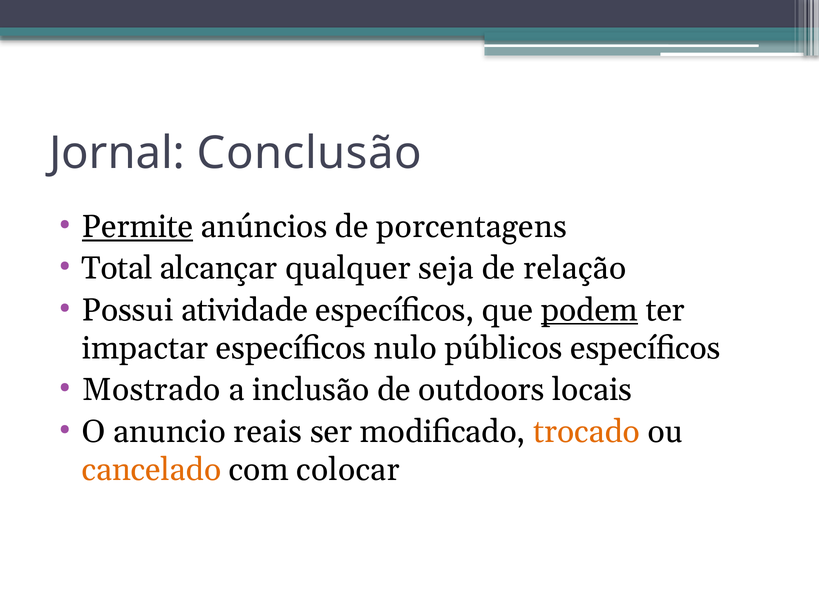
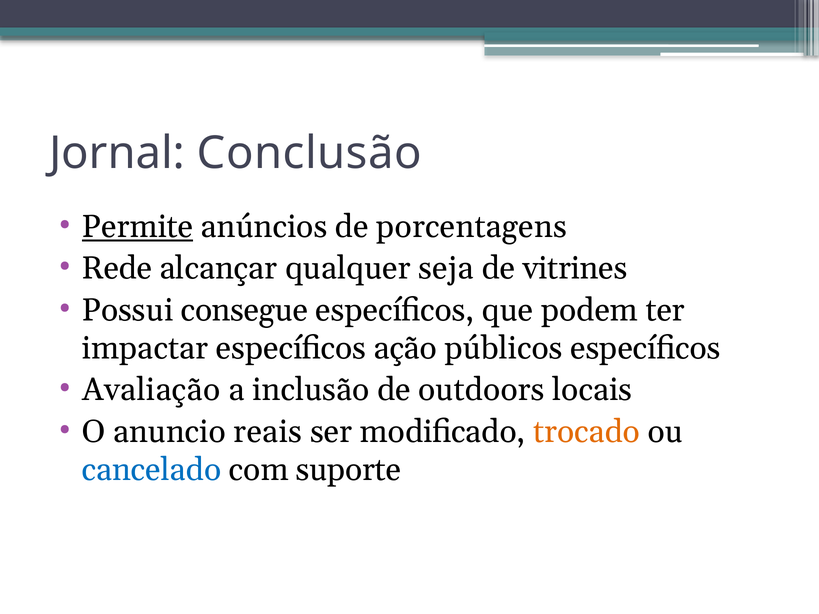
Total: Total -> Rede (117, 268)
relação: relação -> vitrines (575, 268)
atividade: atividade -> consegue (245, 310)
podem underline: present -> none (590, 310)
nulo: nulo -> ação (405, 348)
Mostrado: Mostrado -> Avaliação (151, 390)
cancelado colour: orange -> blue (152, 470)
colocar: colocar -> suporte (348, 470)
